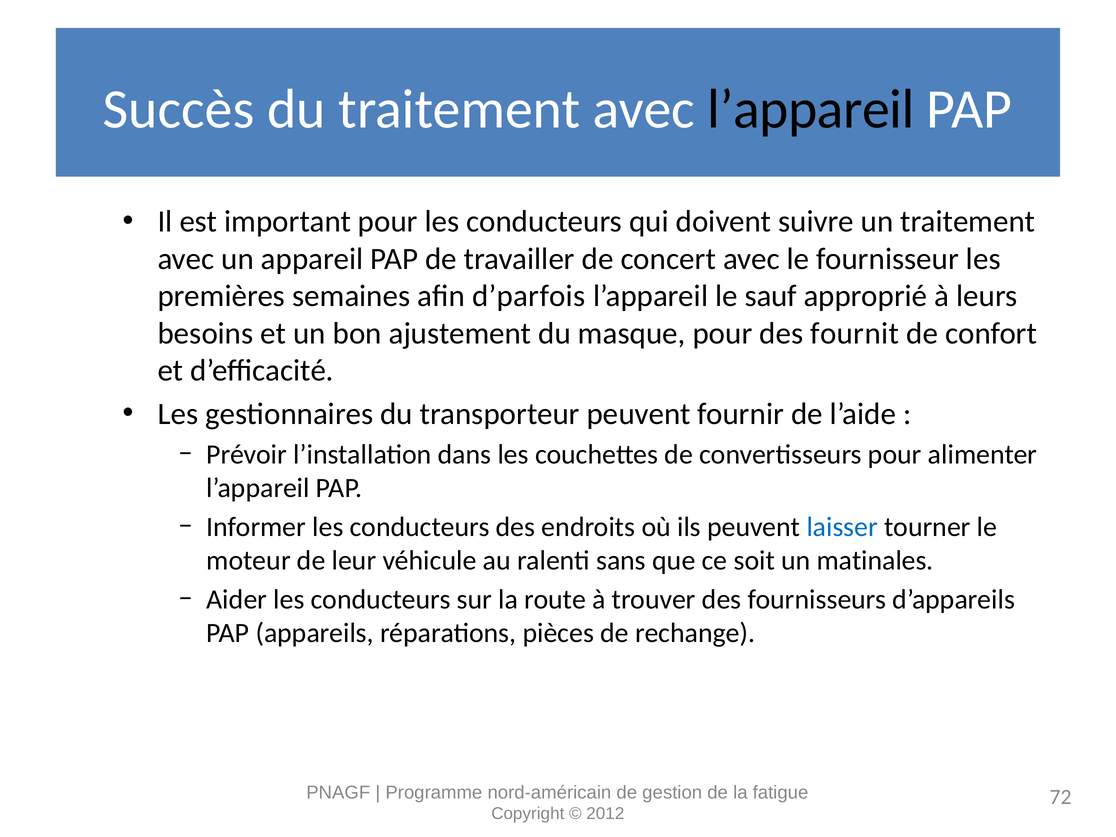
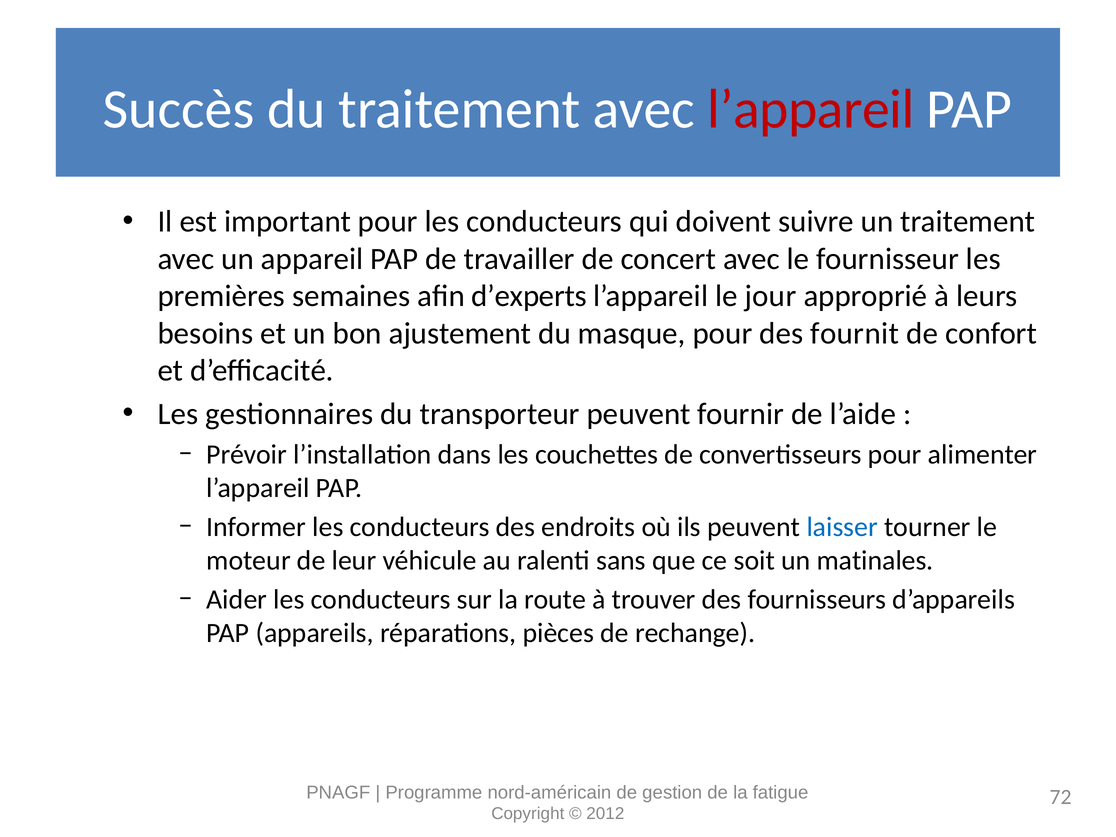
l’appareil colour: black -> red (811, 109)
d’parfois: d’parfois -> d’experts (529, 296)
sauf: sauf -> jour (770, 296)
